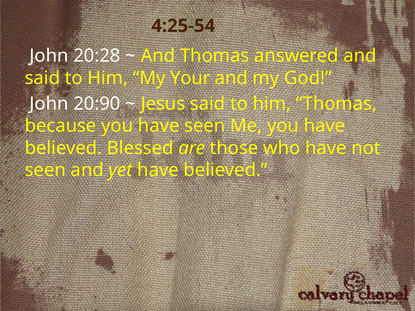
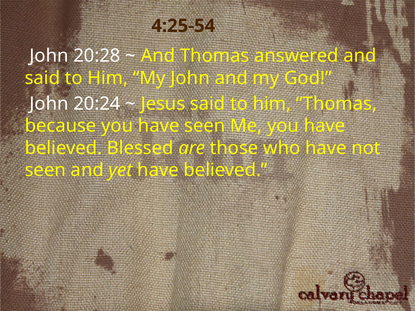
My Your: Your -> John (190, 78)
20:90: 20:90 -> 20:24 (97, 104)
